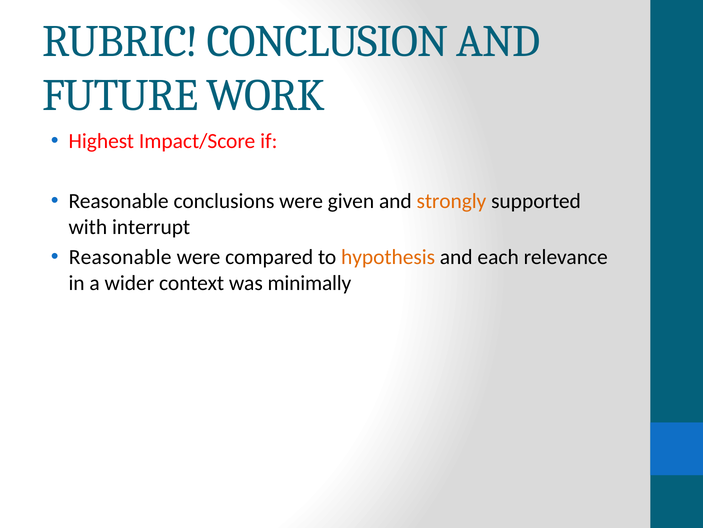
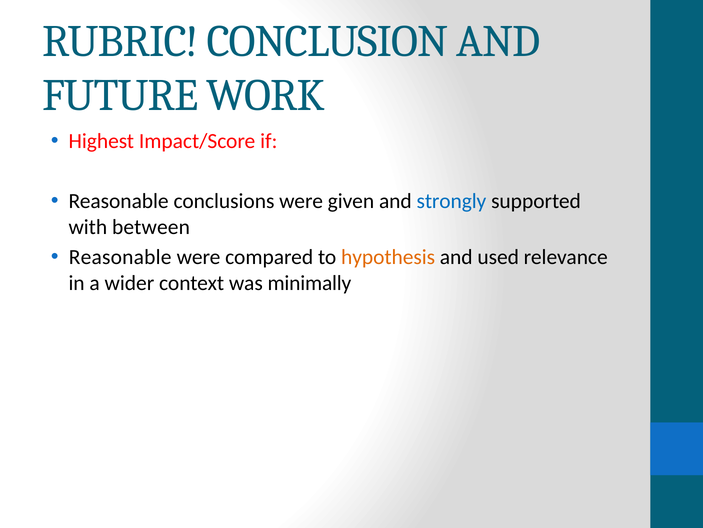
strongly colour: orange -> blue (451, 201)
interrupt: interrupt -> between (151, 227)
each: each -> used (498, 257)
